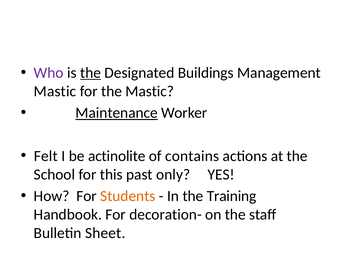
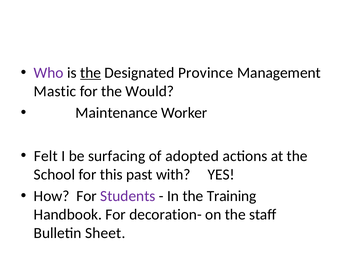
Buildings: Buildings -> Province (206, 73)
the Mastic: Mastic -> Would (150, 91)
Maintenance underline: present -> none (117, 113)
actinolite: actinolite -> surfacing (117, 156)
contains: contains -> adopted (192, 156)
only: only -> with (173, 174)
Students colour: orange -> purple (128, 196)
